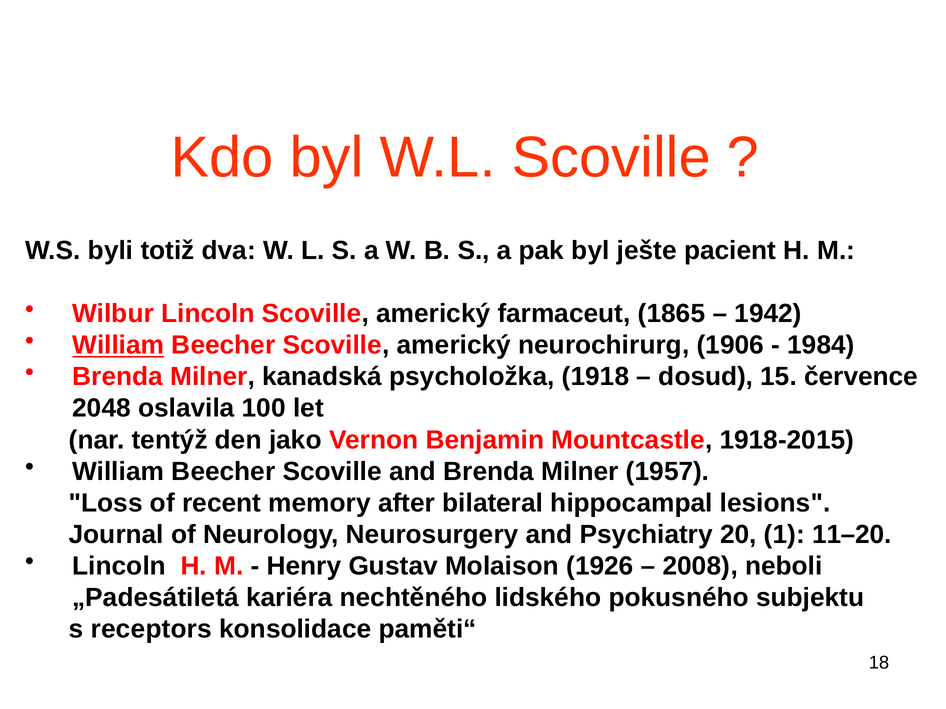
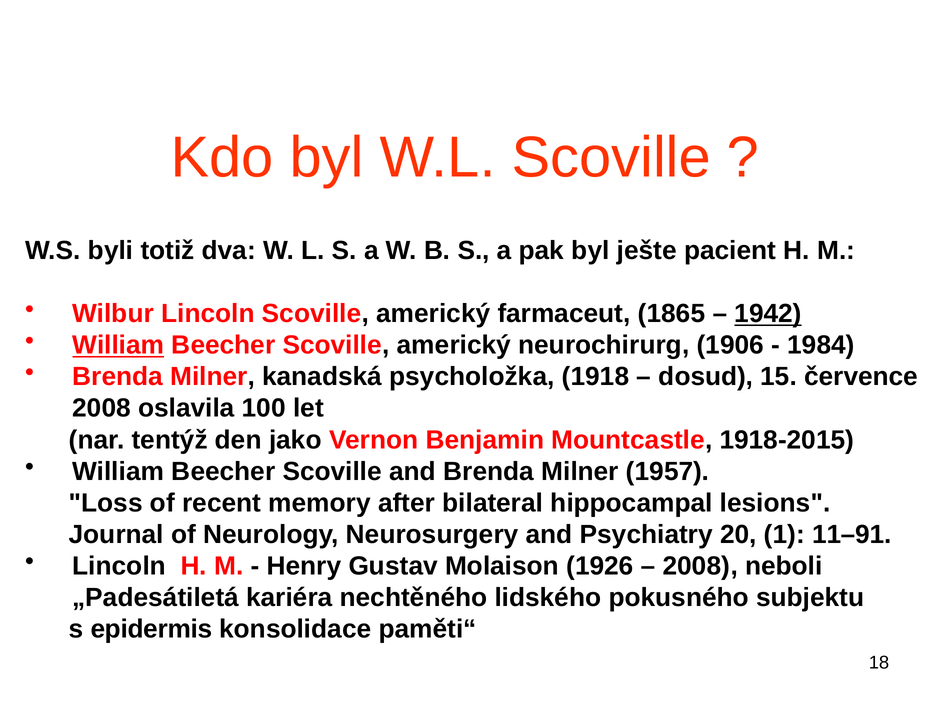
1942 underline: none -> present (768, 314)
2048: 2048 -> 2008 (102, 409)
11–20: 11–20 -> 11–91 (852, 535)
receptors: receptors -> epidermis (152, 629)
